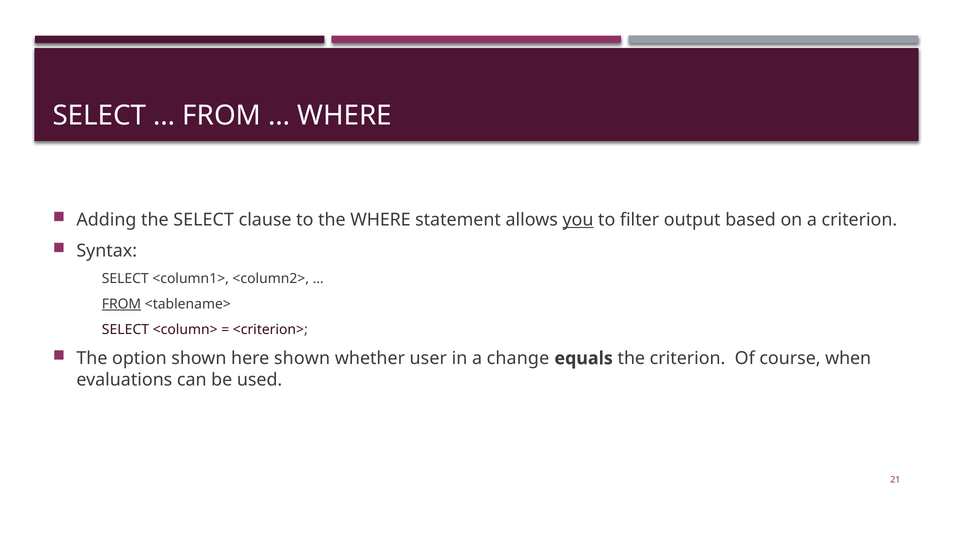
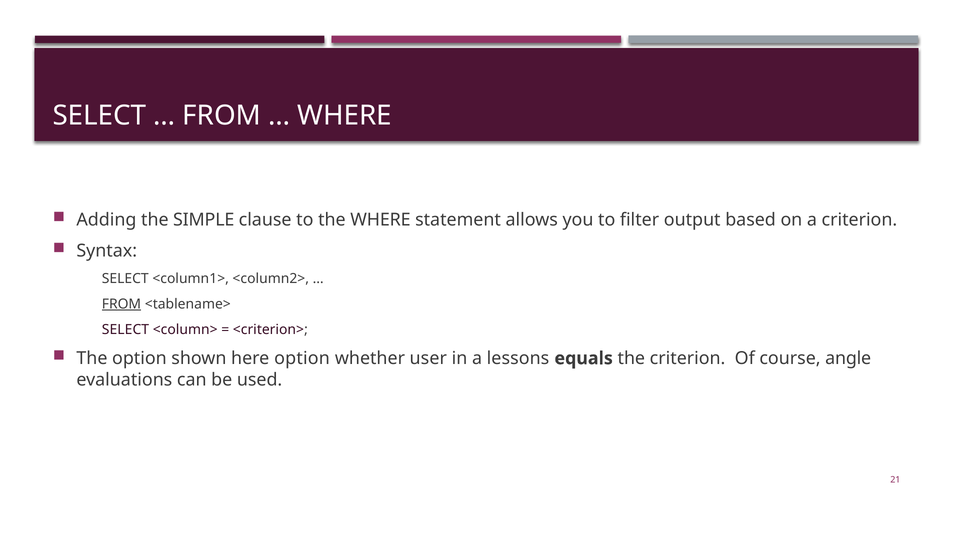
the SELECT: SELECT -> SIMPLE (204, 220)
you underline: present -> none (578, 220)
here shown: shown -> option (302, 358)
change: change -> lessons (518, 358)
when: when -> angle (848, 358)
